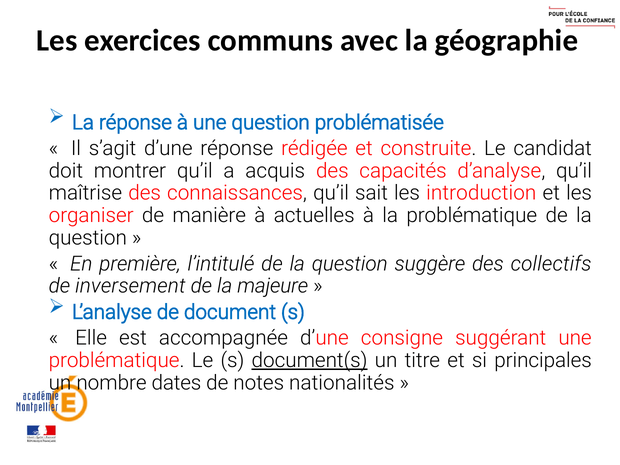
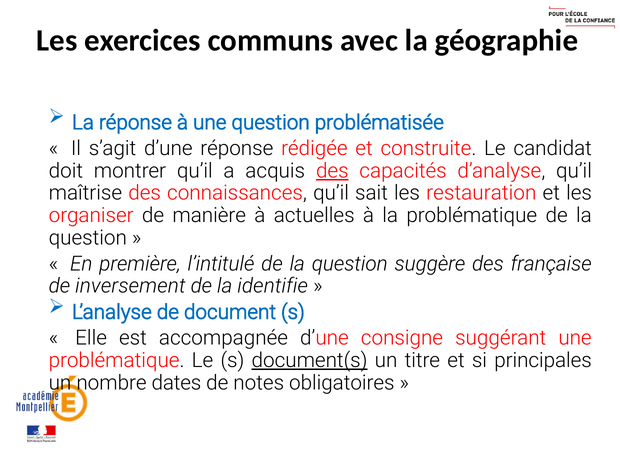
des underline: none -> present (332, 171)
introduction: introduction -> restauration (481, 193)
collectifs: collectifs -> française (551, 264)
majeure: majeure -> identifie (273, 286)
nationalités: nationalités -> obligatoires (342, 383)
